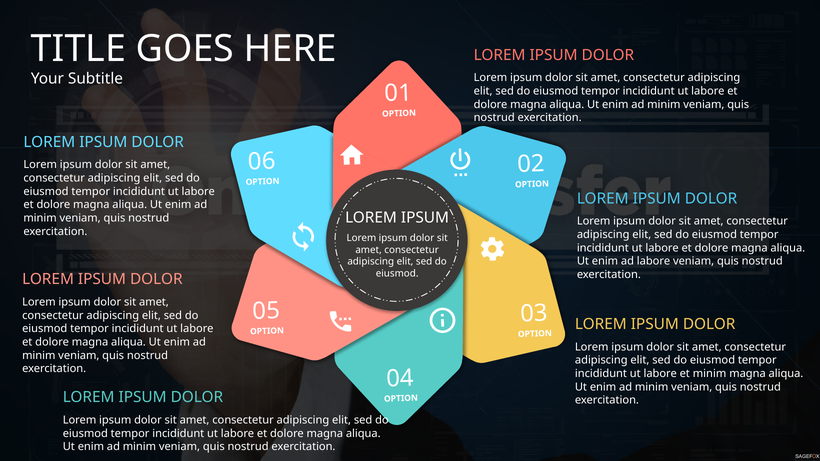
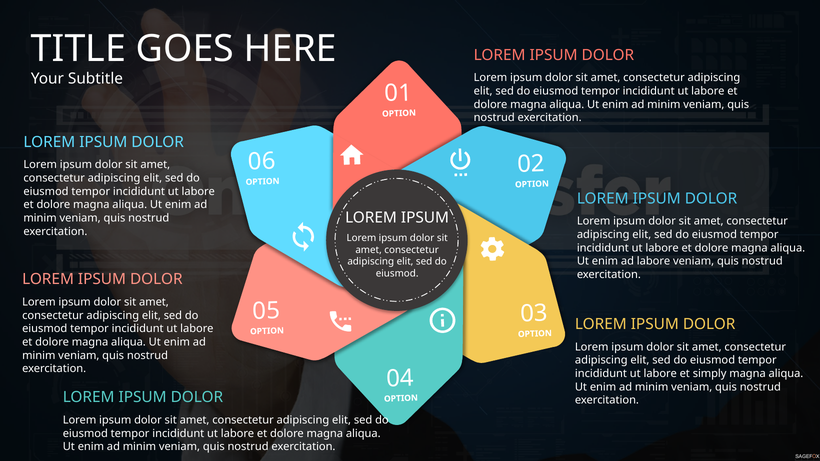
et minim: minim -> simply (710, 374)
